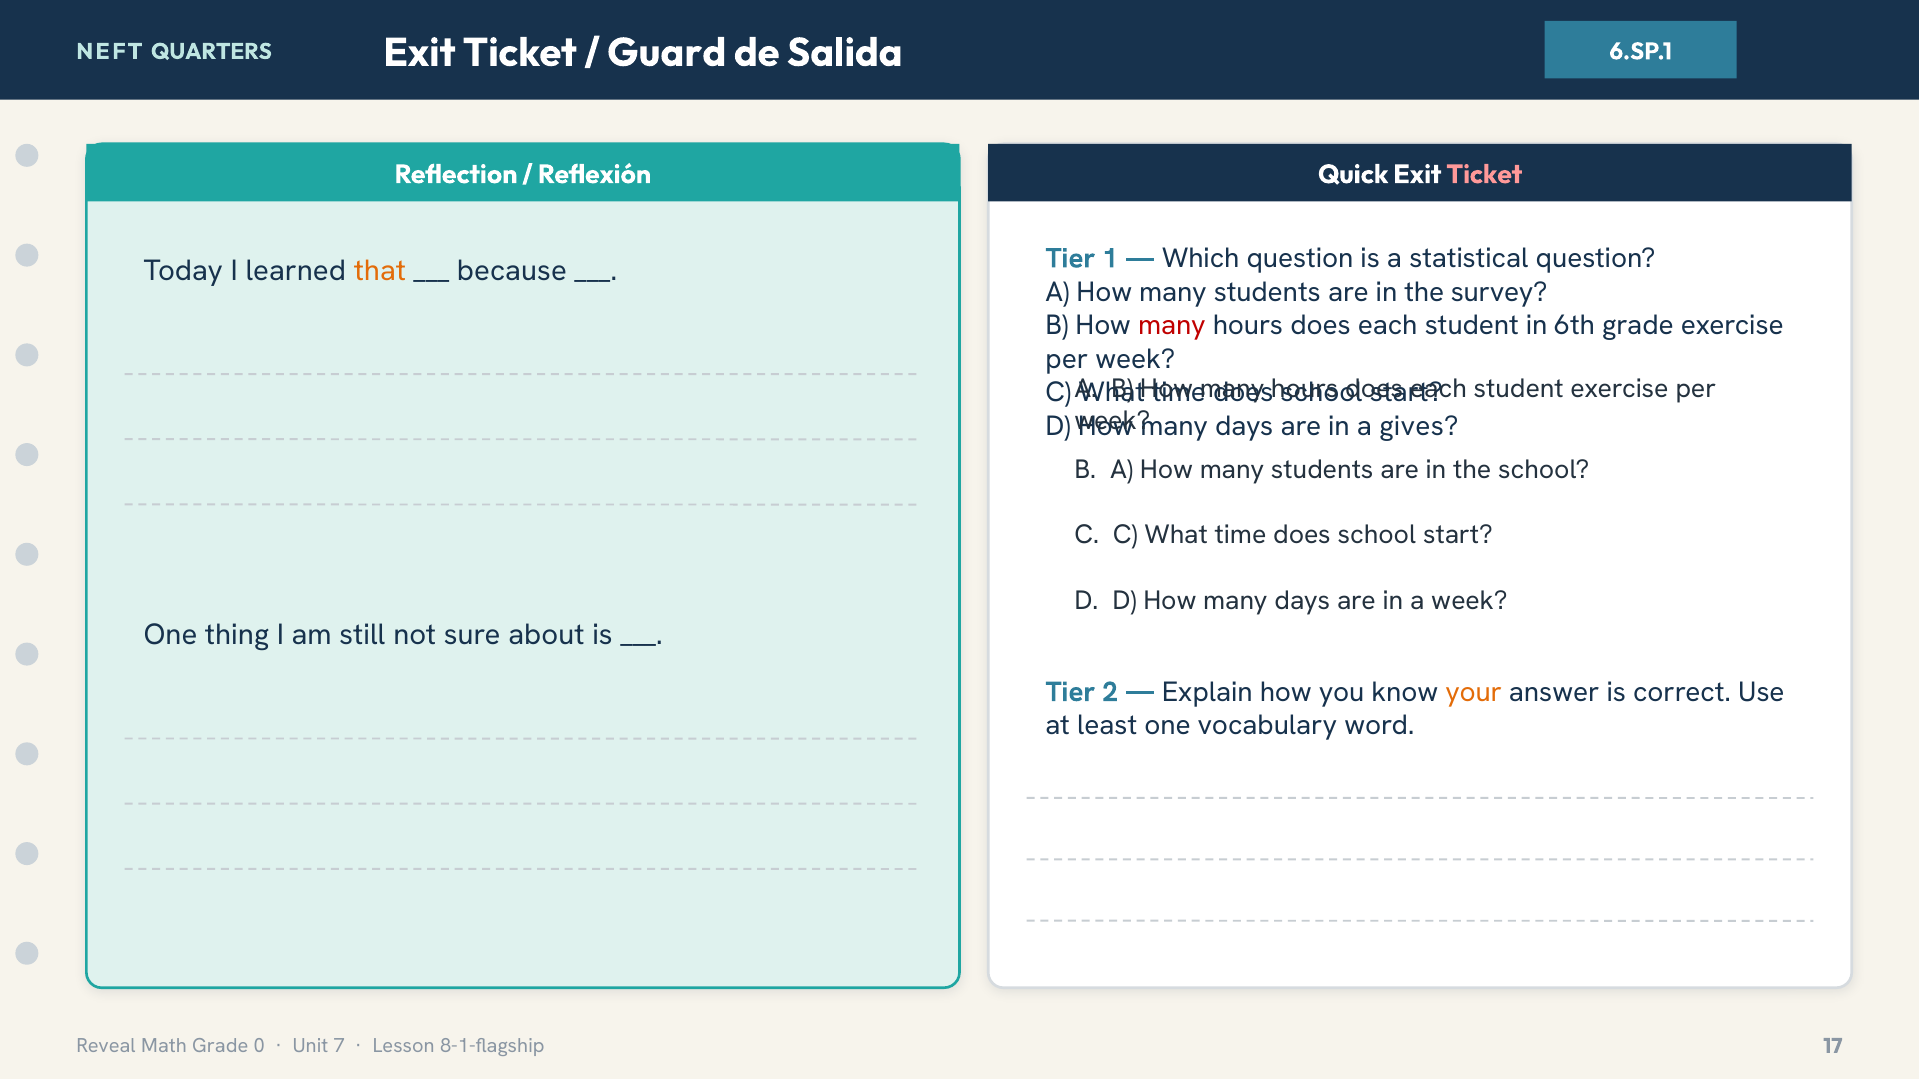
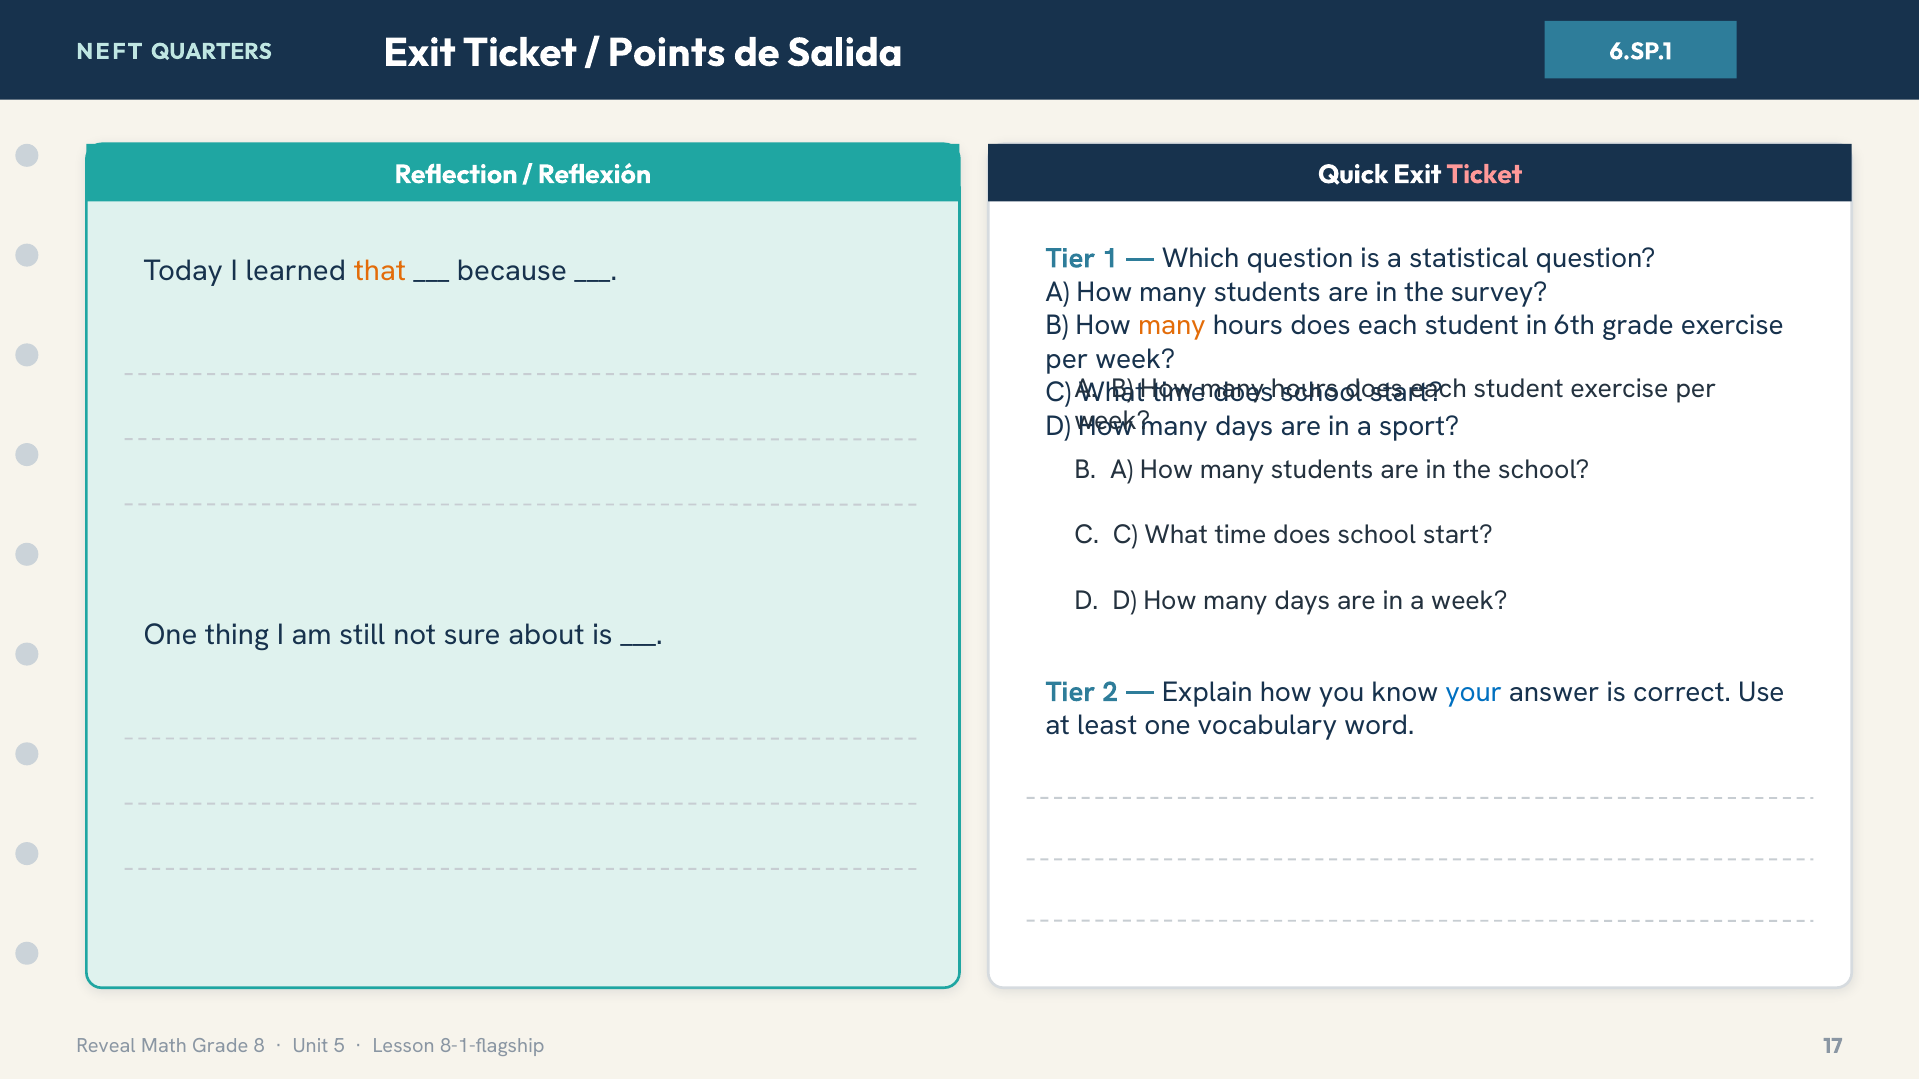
Guard: Guard -> Points (667, 53)
many colour: red -> orange (1172, 325)
gives: gives -> sport (1419, 426)
your colour: orange -> blue (1474, 692)
0: 0 -> 8 (259, 1046)
7: 7 -> 5 (339, 1046)
